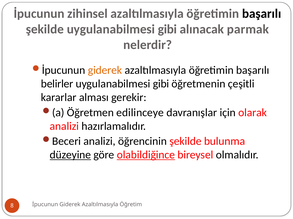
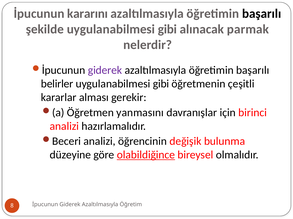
zihinsel: zihinsel -> kararını (88, 14)
giderek colour: orange -> purple (105, 70)
edilinceye: edilinceye -> yanmasını (140, 113)
olarak: olarak -> birinci (253, 113)
öğrencinin şekilde: şekilde -> değişik (185, 142)
düzeyine underline: present -> none (70, 155)
